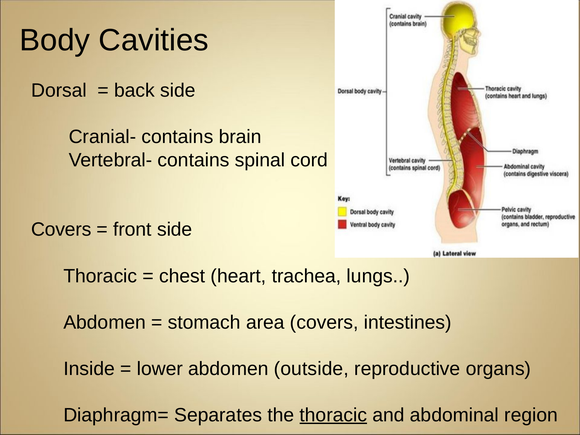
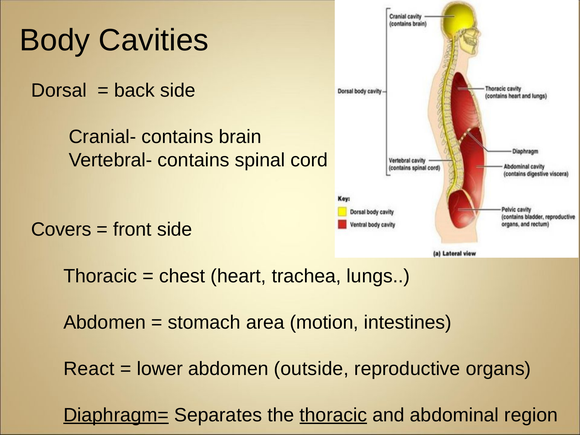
area covers: covers -> motion (324, 322)
Inside: Inside -> React (89, 369)
Diaphragm= underline: none -> present (116, 415)
